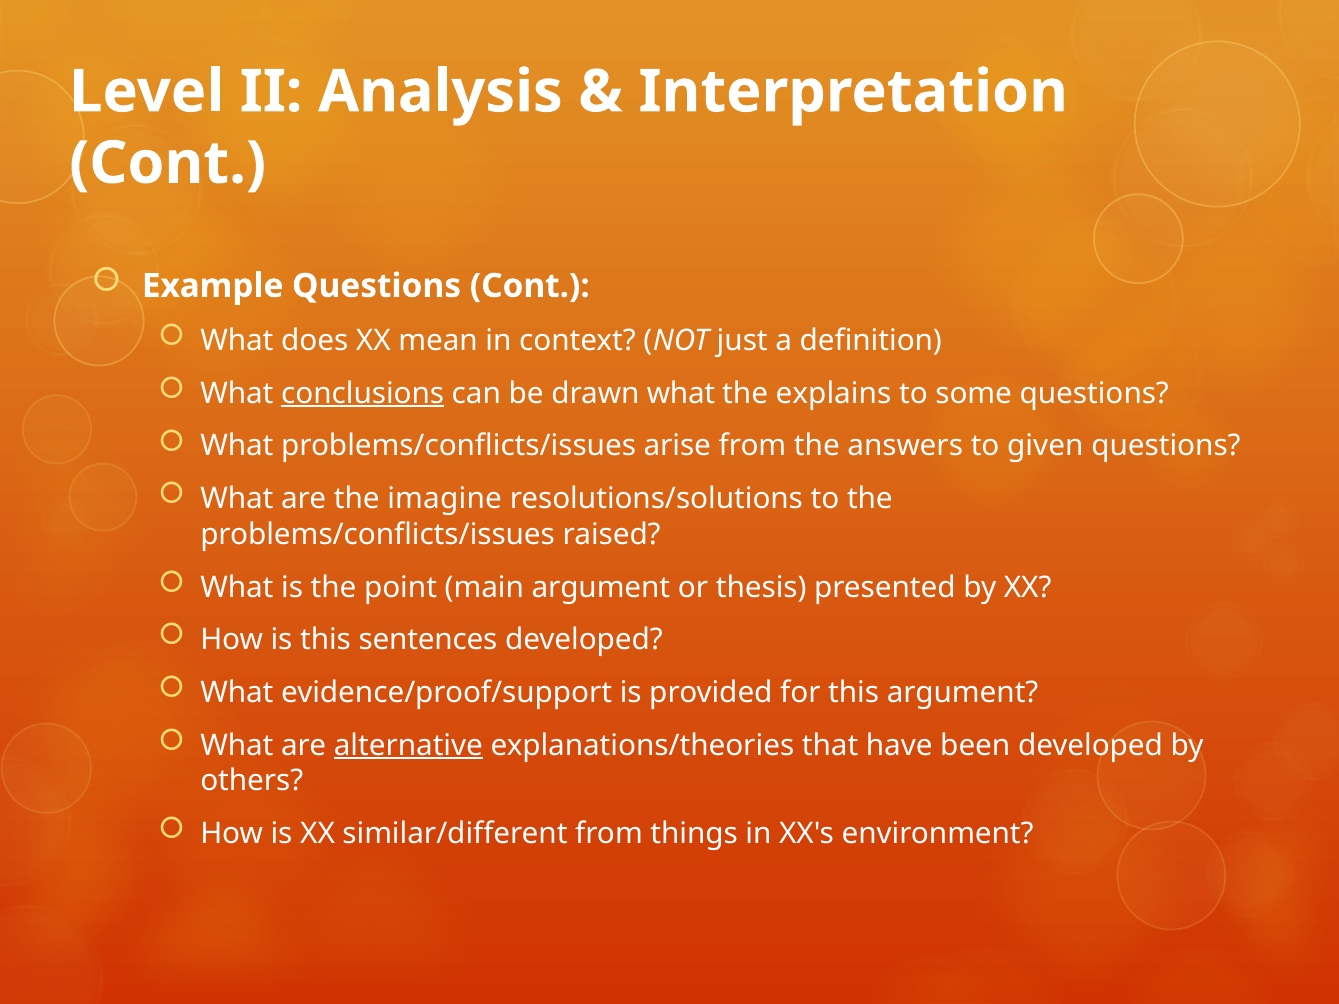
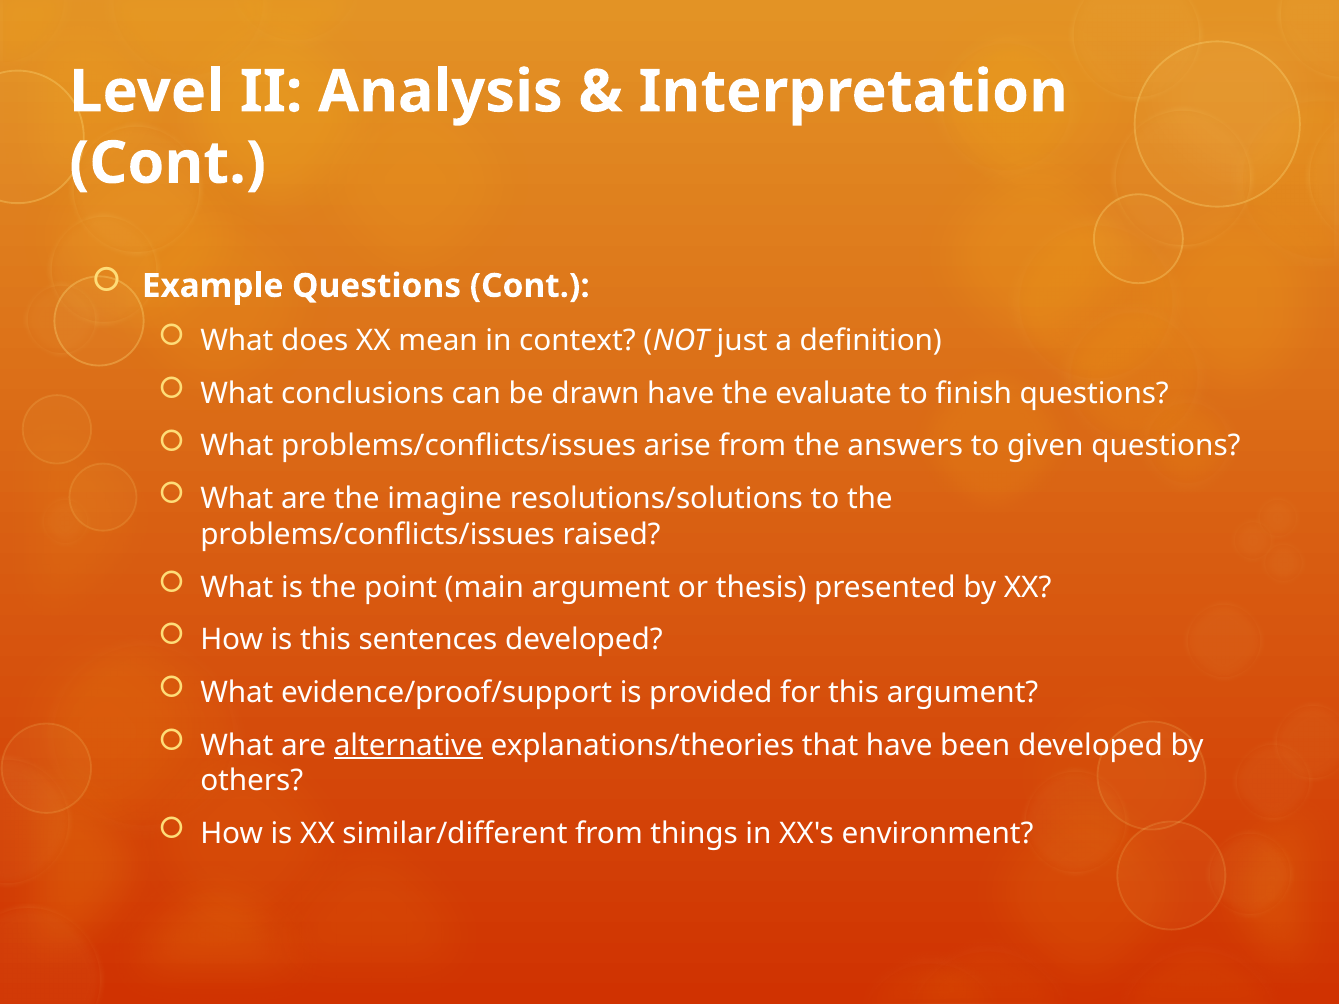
conclusions underline: present -> none (363, 393)
drawn what: what -> have (681, 393)
explains: explains -> evaluate (834, 393)
some: some -> finish (974, 393)
